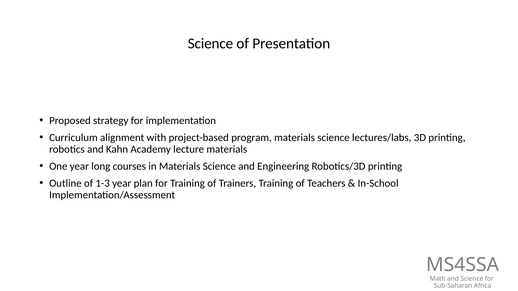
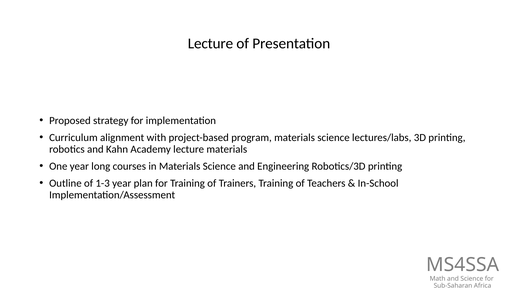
Science: Science -> Lecture (210, 44)
